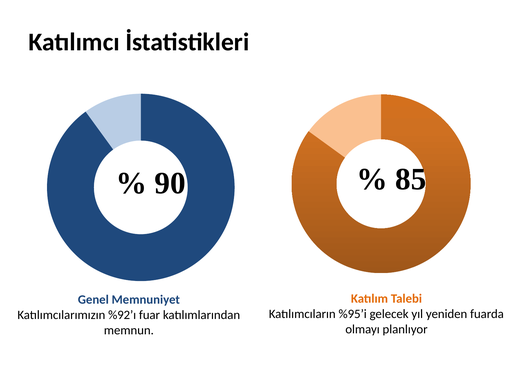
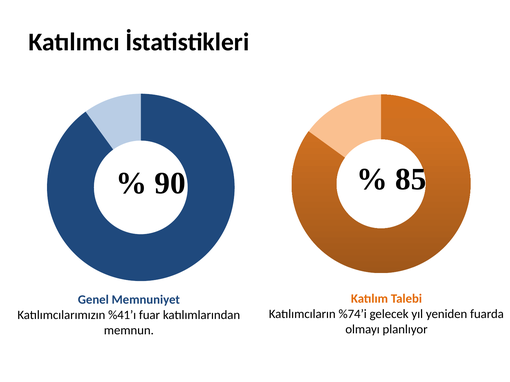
%95’i: %95’i -> %74’i (353, 314)
%92’ı: %92’ı -> %41’ı (122, 315)
